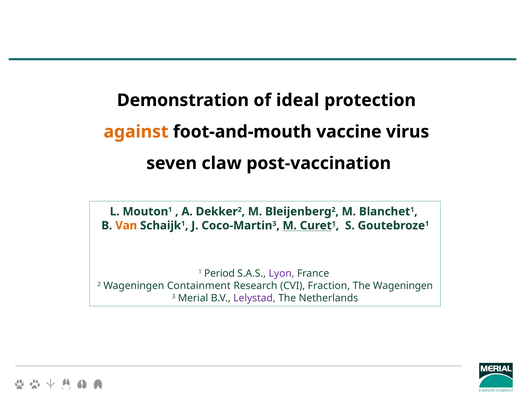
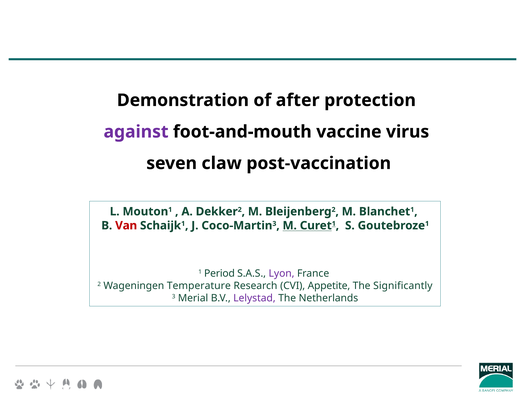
ideal: ideal -> after (298, 100)
against colour: orange -> purple (136, 132)
Van colour: orange -> red (126, 225)
Containment: Containment -> Temperature (199, 286)
Fraction: Fraction -> Appetite (329, 286)
The Wageningen: Wageningen -> Significantly (403, 286)
